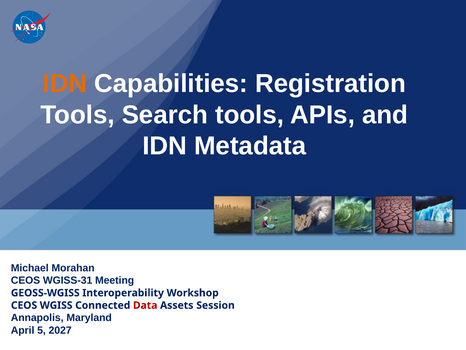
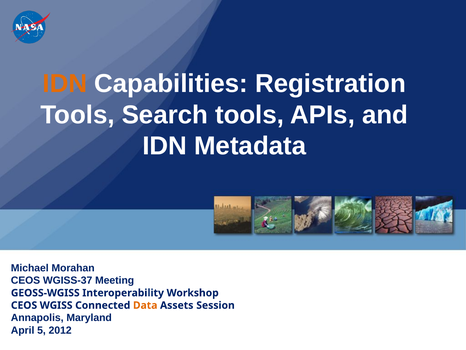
WGISS-31: WGISS-31 -> WGISS-37 (68, 280)
Data colour: red -> orange (145, 305)
2027: 2027 -> 2012 (60, 330)
